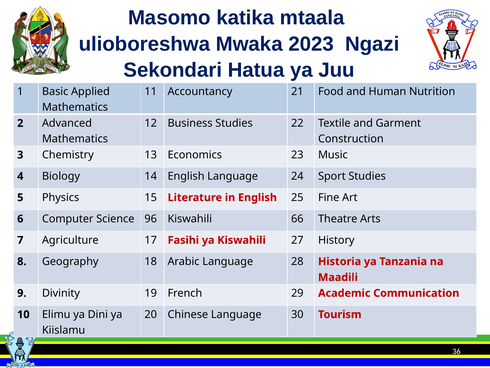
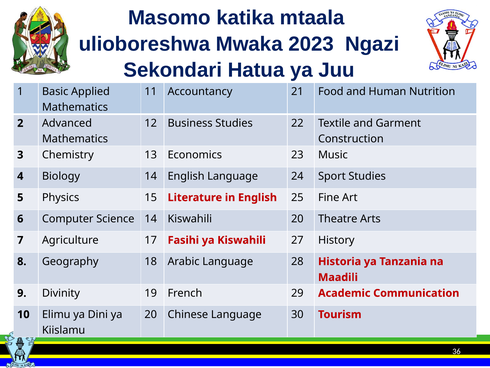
Science 96: 96 -> 14 (151, 219)
Kiswahili 66: 66 -> 20 (297, 219)
